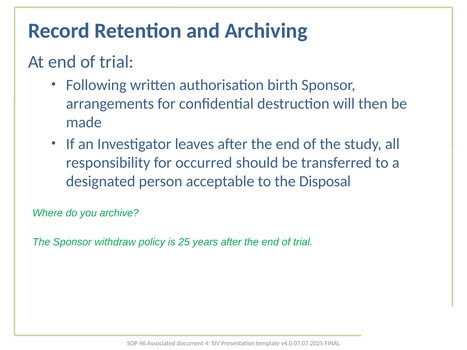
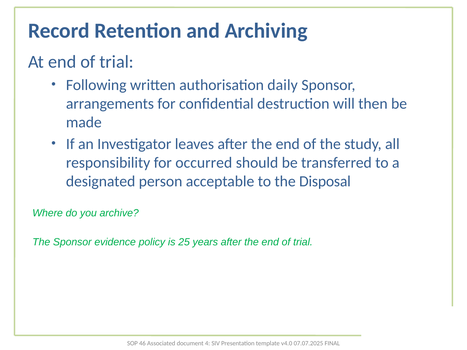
birth: birth -> daily (283, 85)
withdraw: withdraw -> evidence (115, 242)
